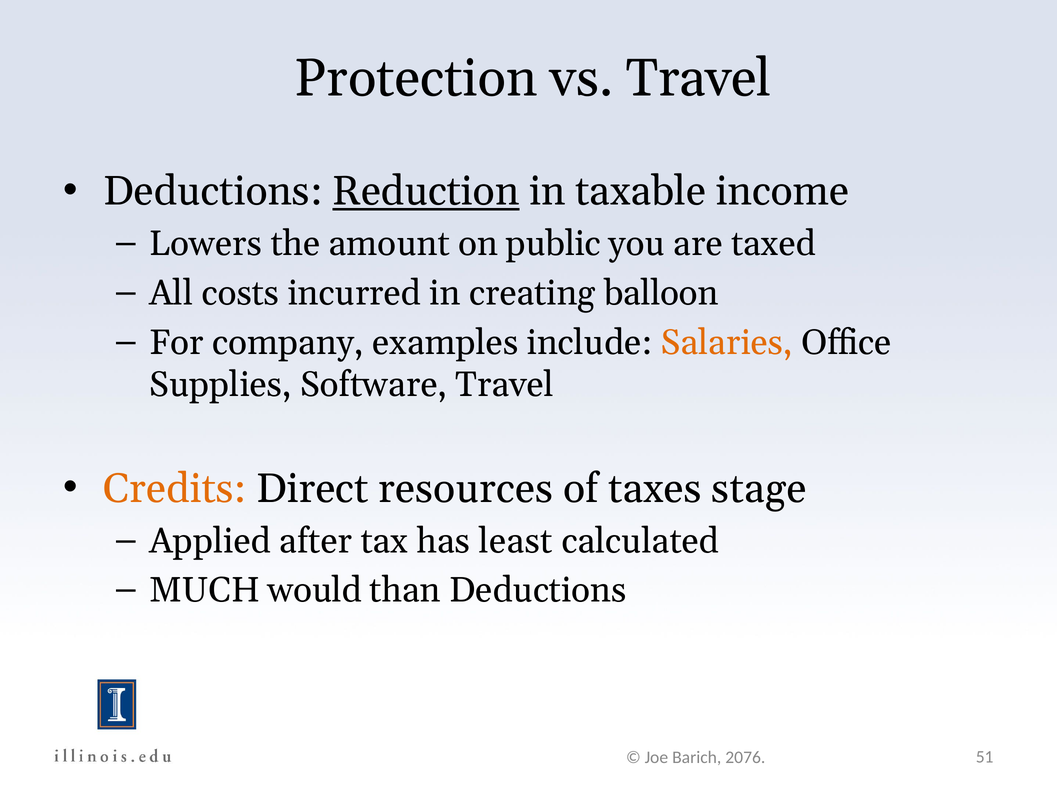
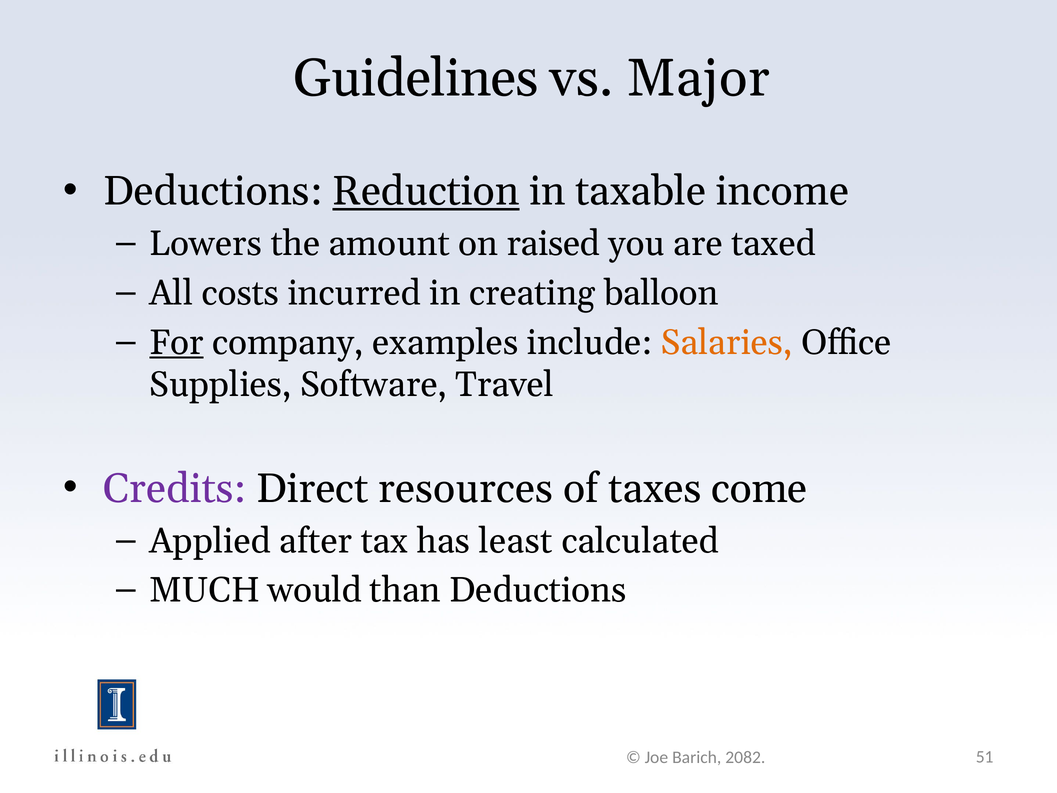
Protection: Protection -> Guidelines (416, 79)
vs Travel: Travel -> Major (698, 79)
public: public -> raised (553, 244)
For underline: none -> present (177, 342)
Credits colour: orange -> purple (175, 488)
stage: stage -> come (759, 488)
2076: 2076 -> 2082 (745, 757)
